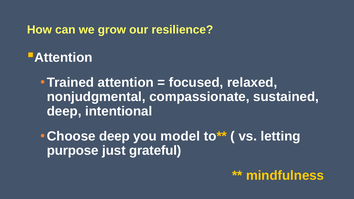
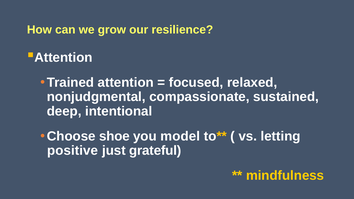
Choose deep: deep -> shoe (114, 136)
purpose: purpose -> positive (73, 151)
